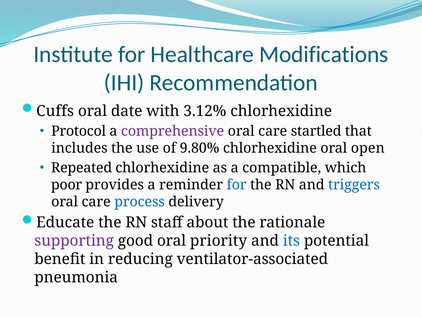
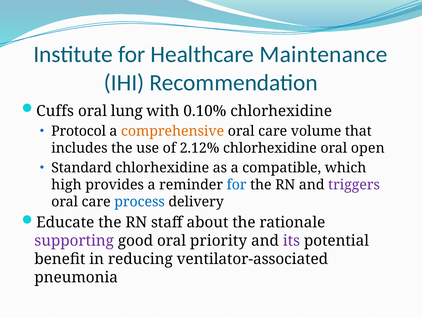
Modifications: Modifications -> Maintenance (324, 54)
date: date -> lung (127, 111)
3.12%: 3.12% -> 0.10% (205, 111)
comprehensive colour: purple -> orange (173, 131)
startled: startled -> volume (316, 131)
9.80%: 9.80% -> 2.12% (200, 148)
Repeated: Repeated -> Standard (82, 168)
poor: poor -> high (66, 185)
triggers colour: blue -> purple (354, 185)
its colour: blue -> purple (291, 240)
